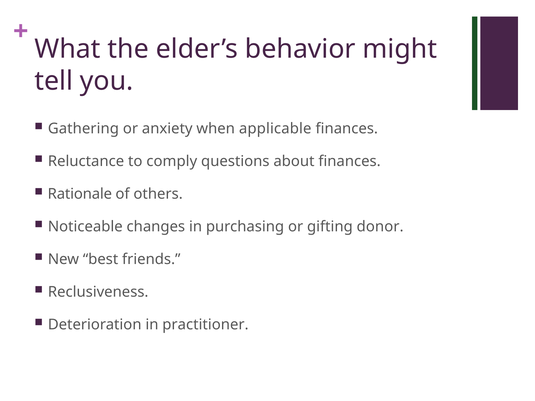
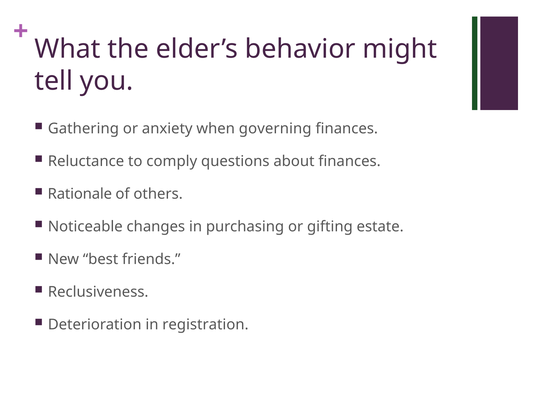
applicable: applicable -> governing (275, 129)
donor: donor -> estate (380, 227)
practitioner: practitioner -> registration (205, 325)
